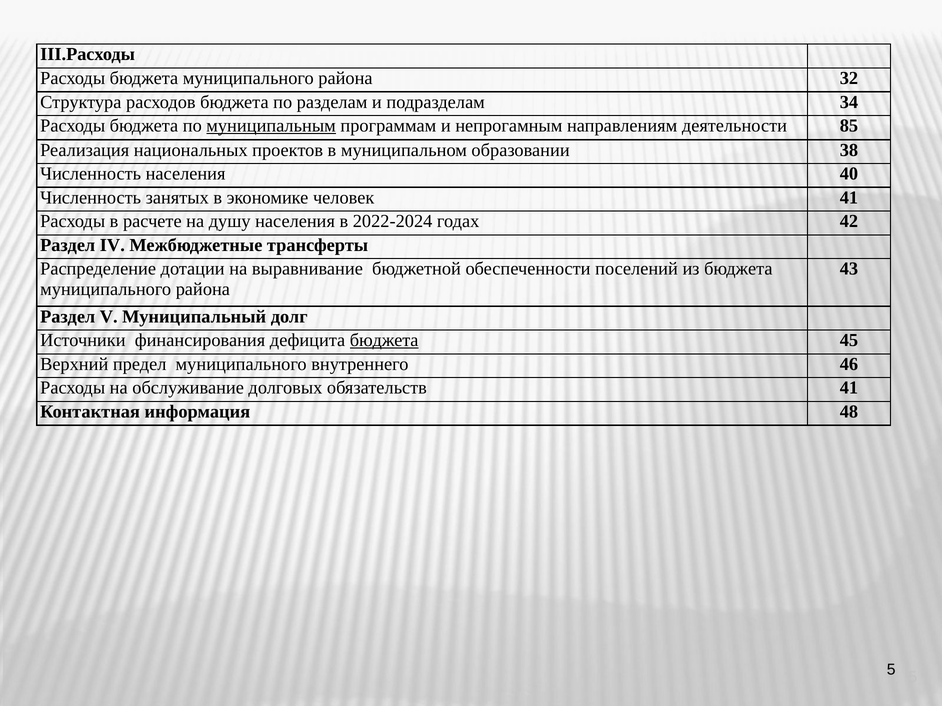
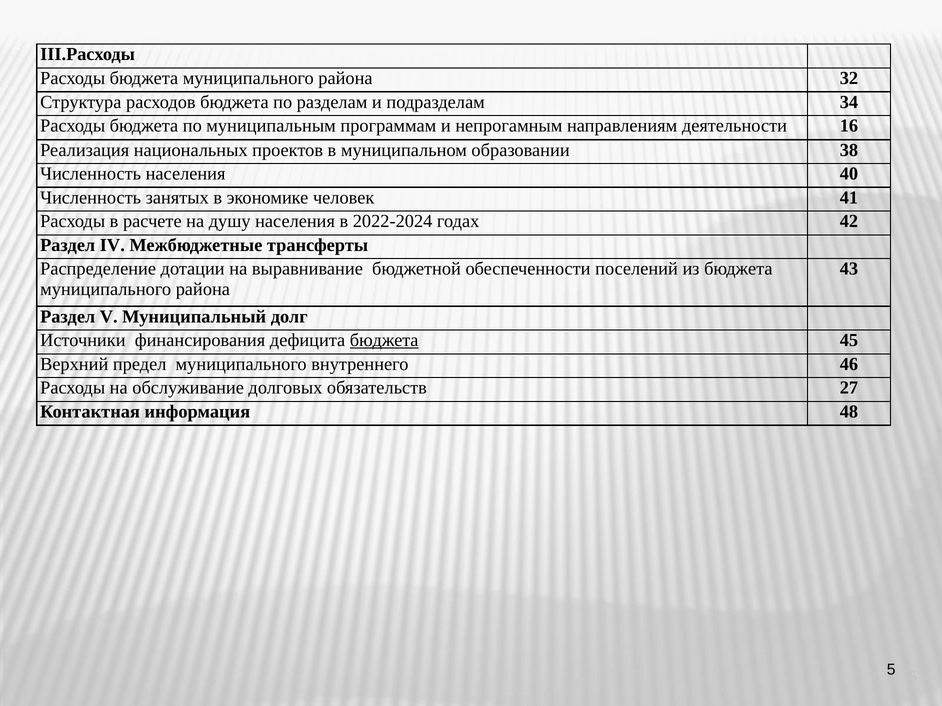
муниципальным underline: present -> none (271, 126)
85: 85 -> 16 (849, 126)
обязательств 41: 41 -> 27 (849, 388)
